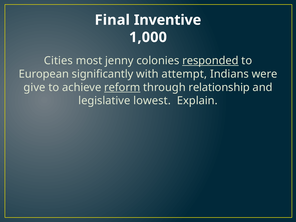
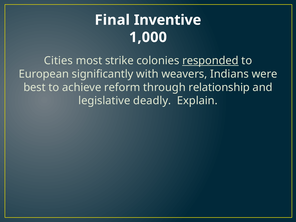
jenny: jenny -> strike (119, 61)
attempt: attempt -> weavers (184, 74)
give: give -> best (35, 87)
reform underline: present -> none (122, 87)
lowest: lowest -> deadly (152, 101)
